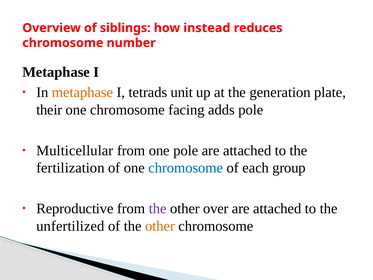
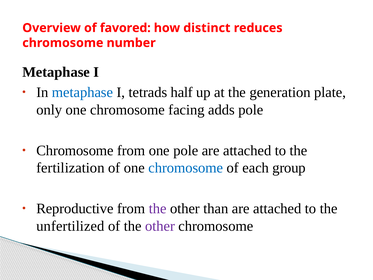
siblings: siblings -> favored (125, 28)
instead: instead -> distinct (207, 28)
metaphase colour: orange -> blue (83, 92)
unit: unit -> half (182, 92)
their: their -> only (49, 110)
Multicellular: Multicellular -> Chromosome (75, 150)
over: over -> than (216, 208)
other colour: orange -> purple (160, 226)
